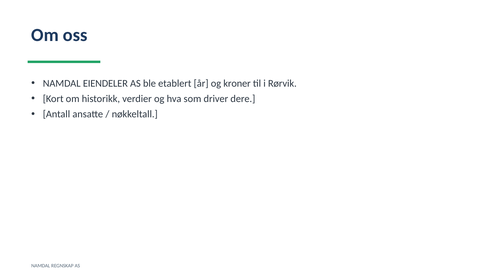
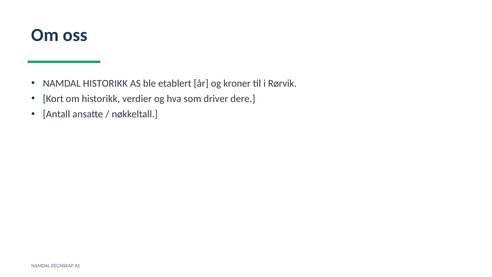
NAMDAL EIENDELER: EIENDELER -> HISTORIKK (105, 83)
